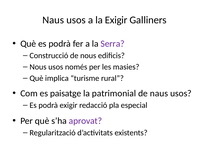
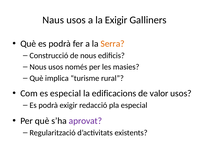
Serra colour: purple -> orange (113, 44)
es paisatge: paisatge -> especial (66, 94)
patrimonial: patrimonial -> edificacions (114, 94)
de naus: naus -> valor (159, 94)
